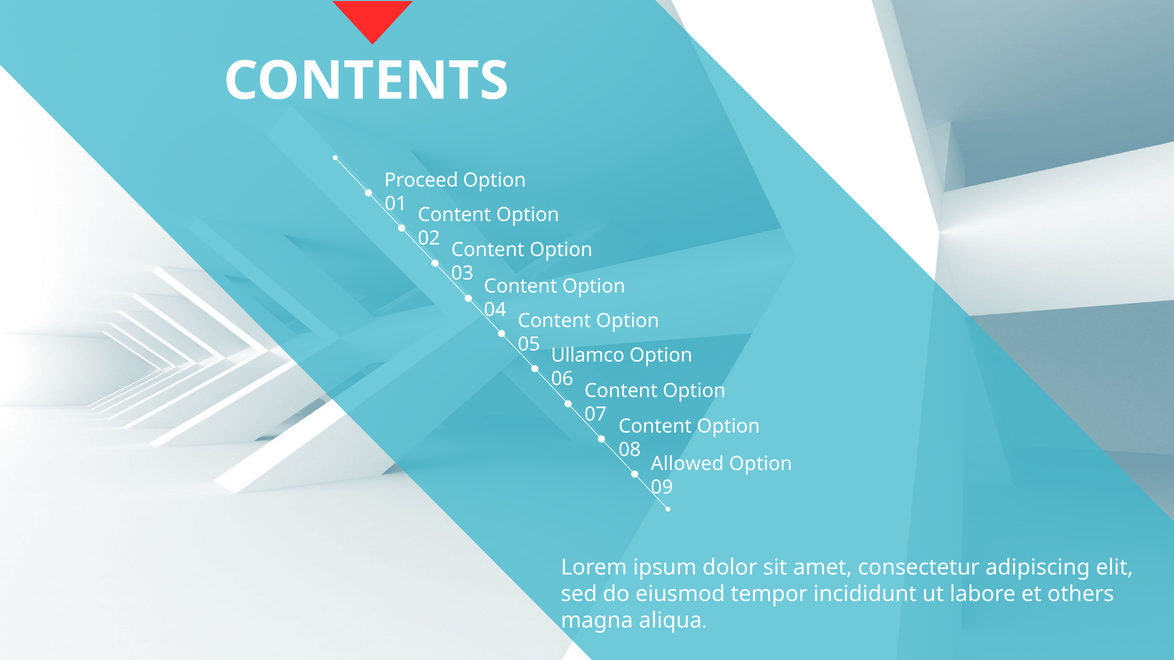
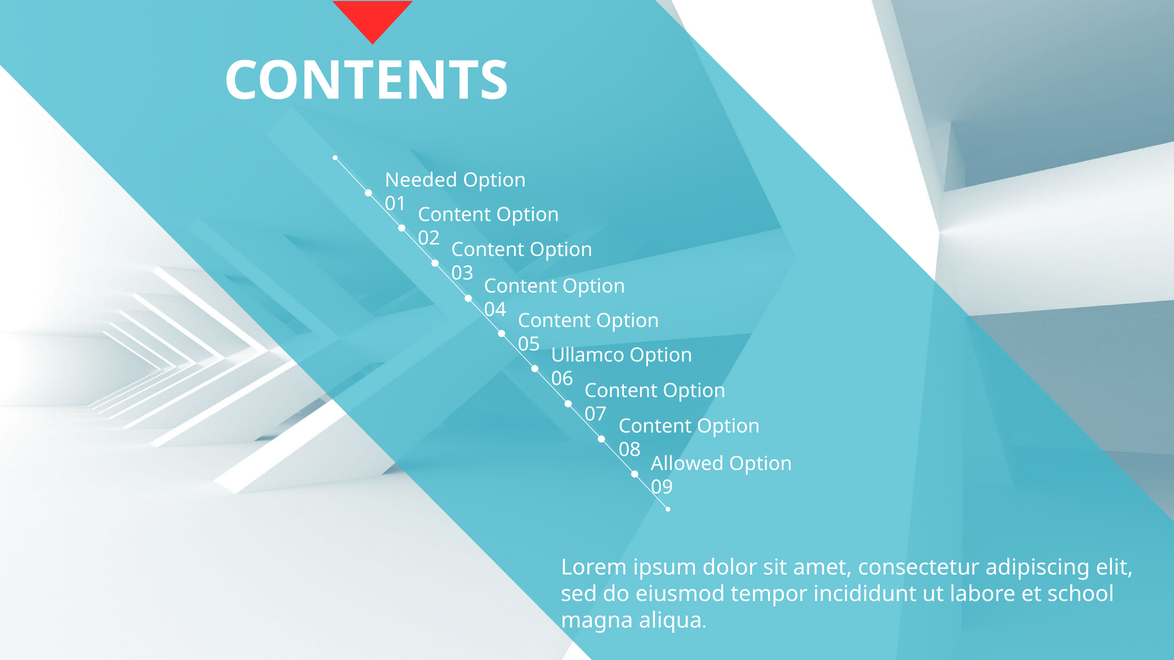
Proceed: Proceed -> Needed (421, 180)
others: others -> school (1081, 594)
